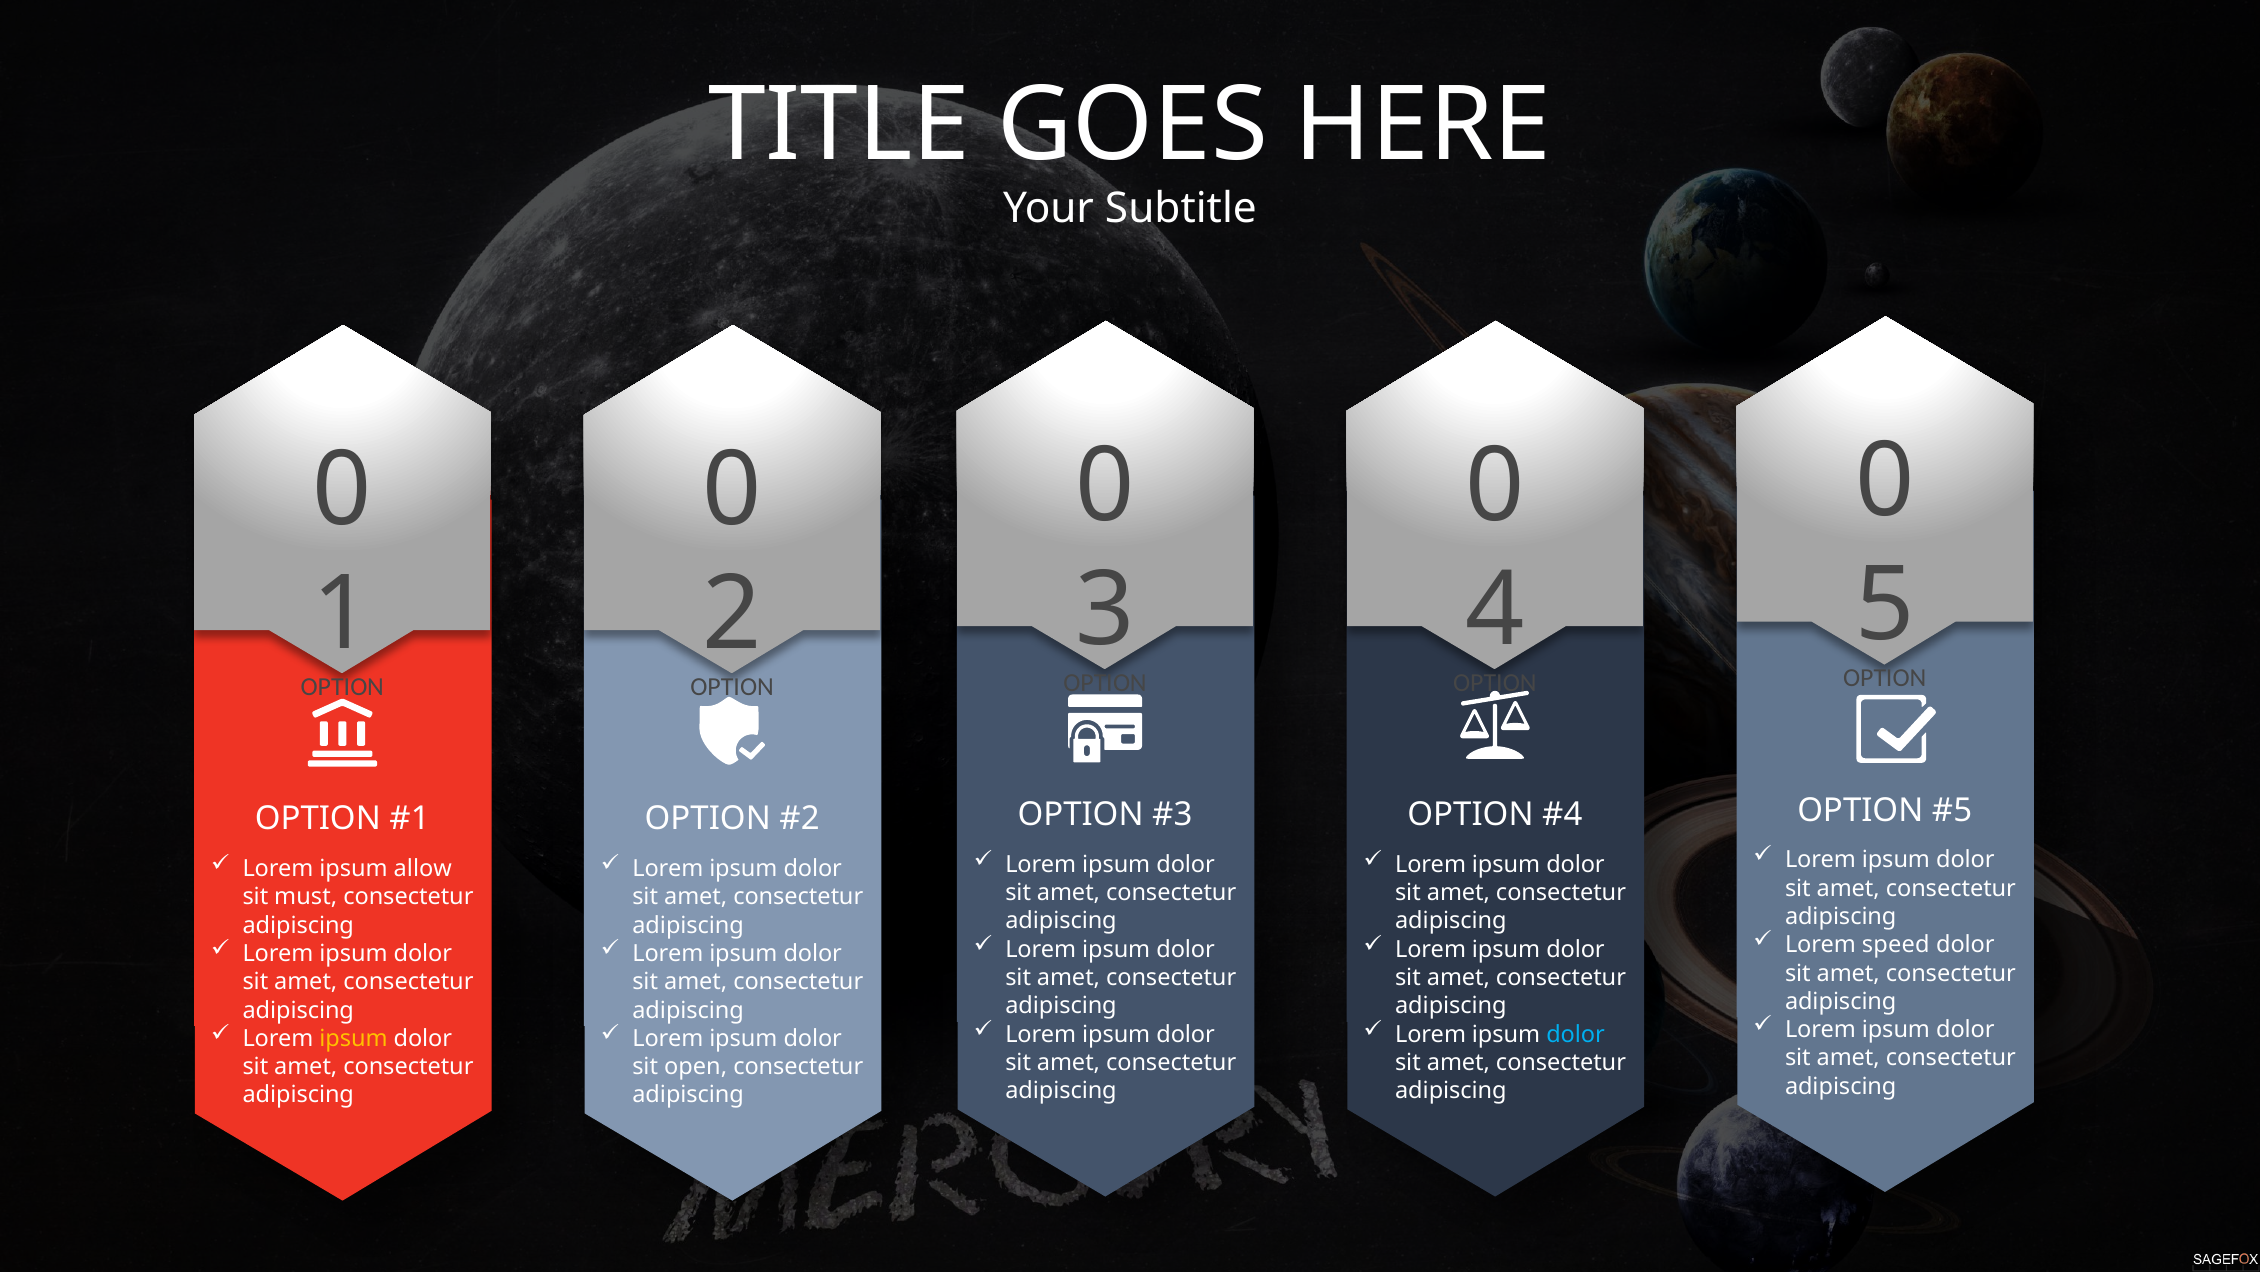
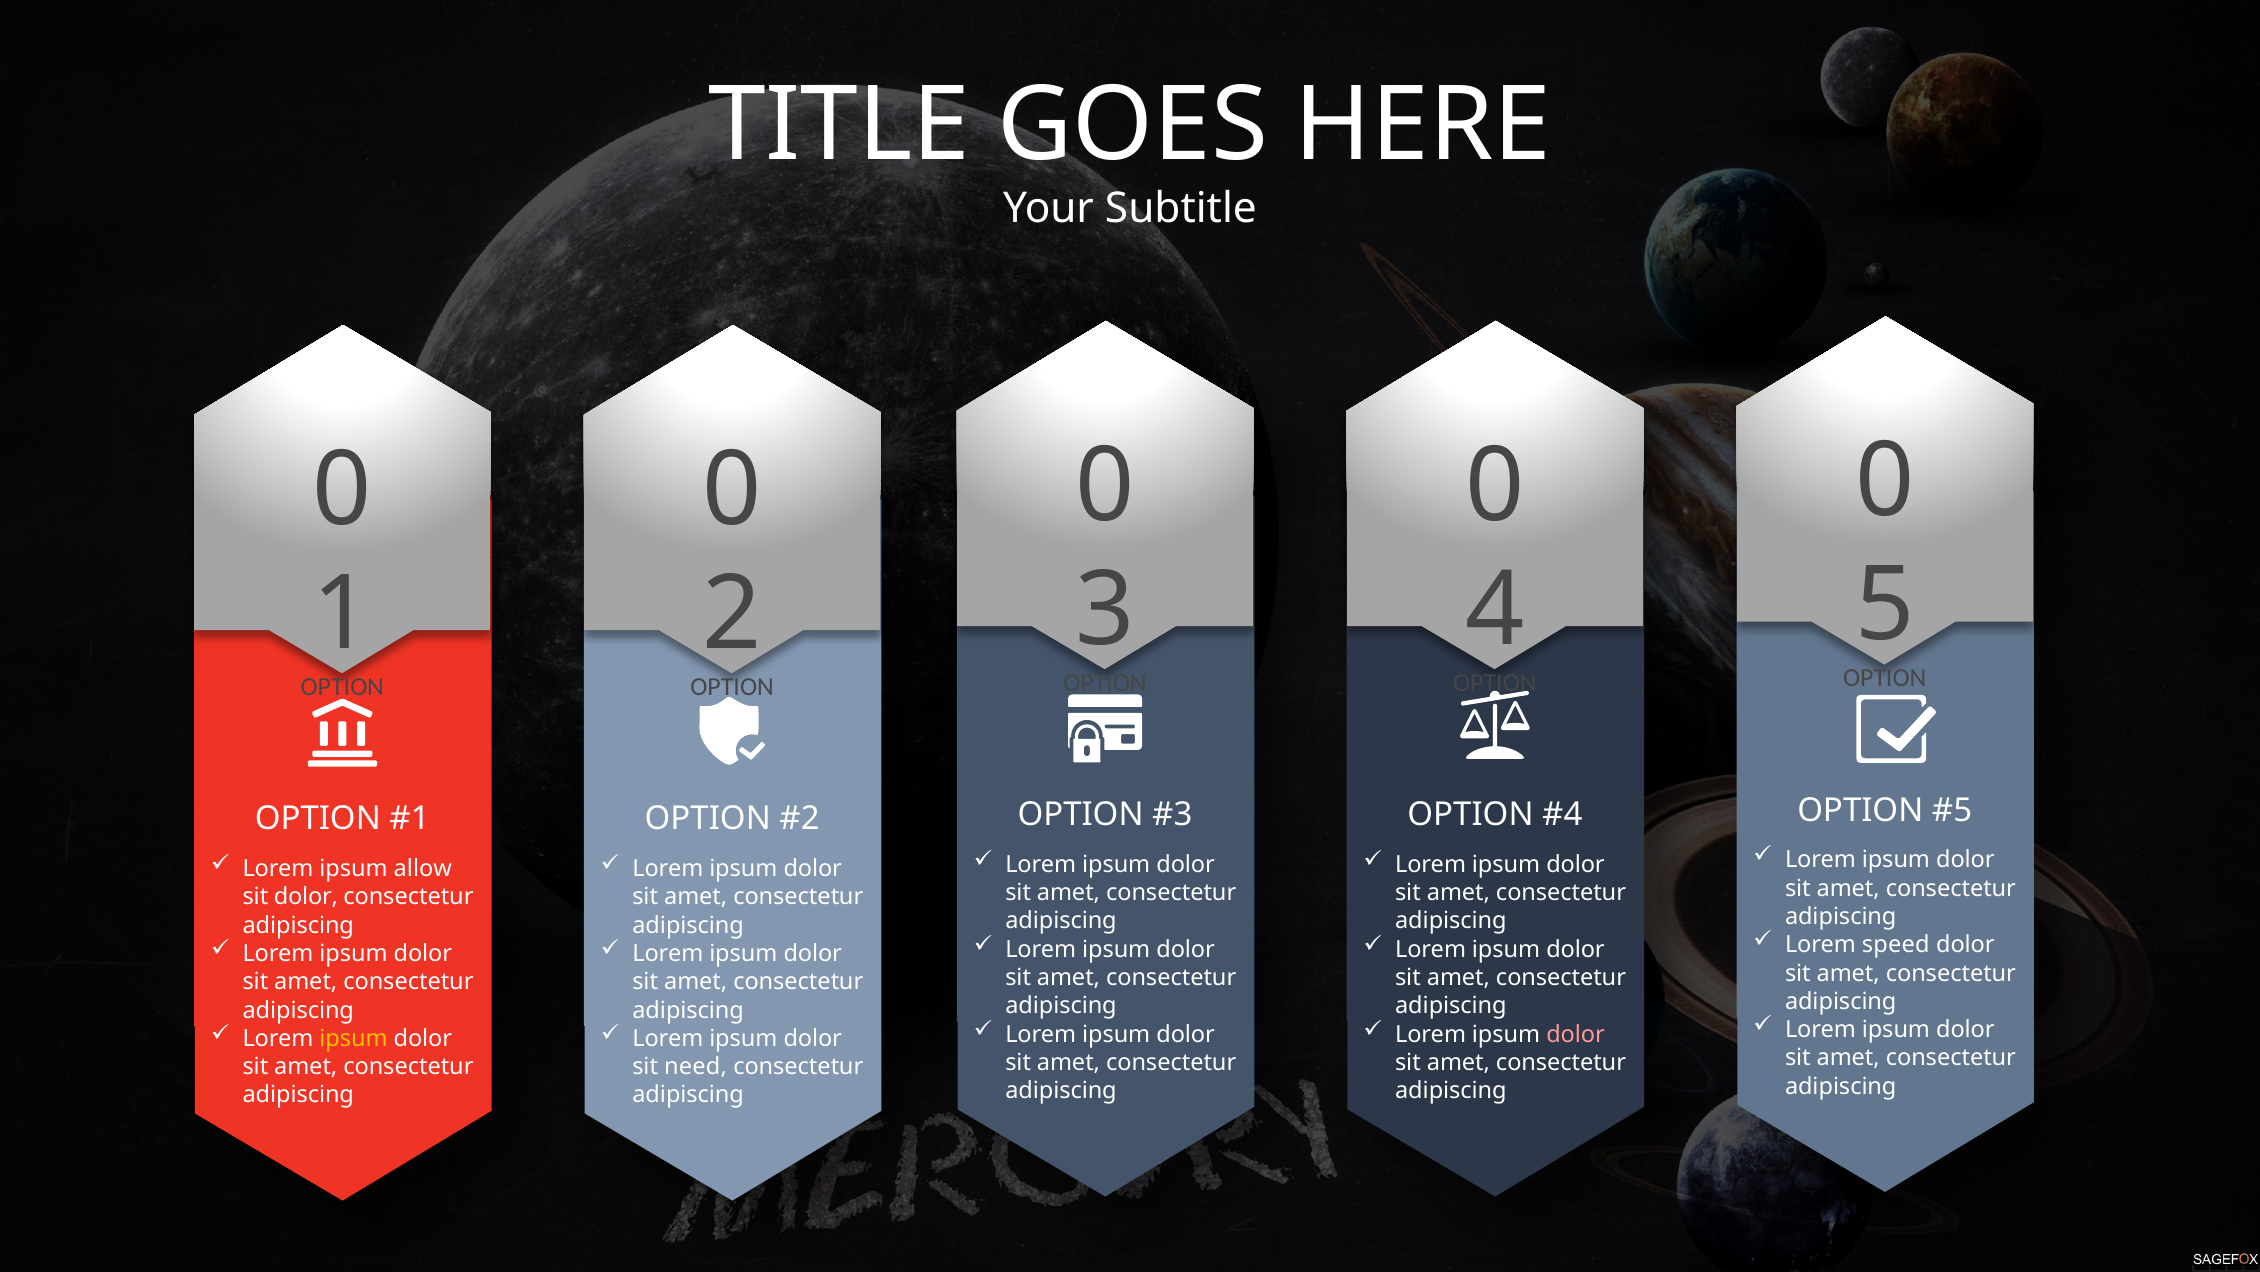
sit must: must -> dolor (306, 896)
dolor colour: light blue -> pink (1576, 1034)
open: open -> need (695, 1066)
